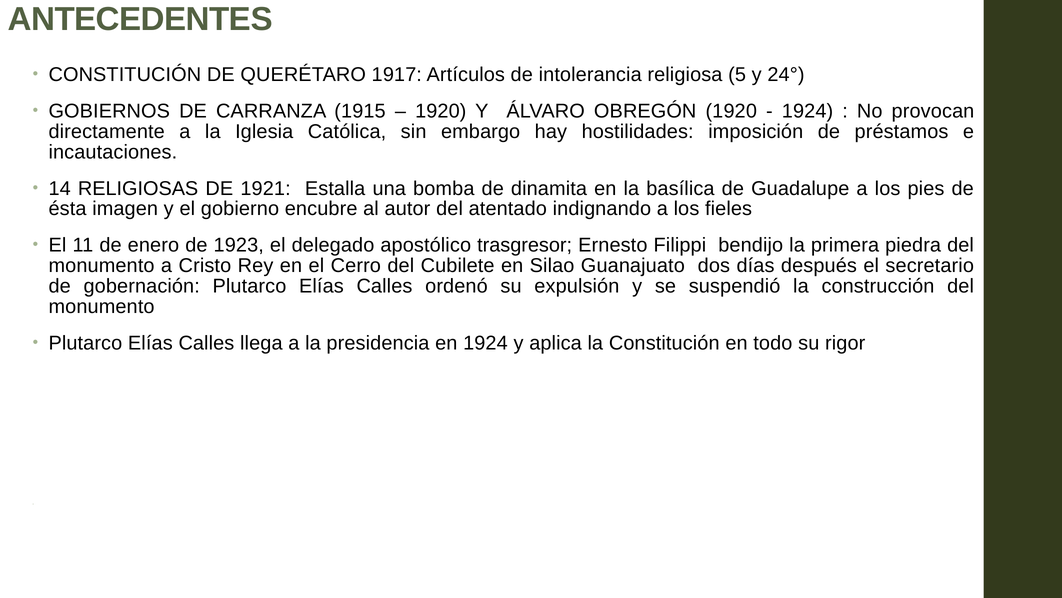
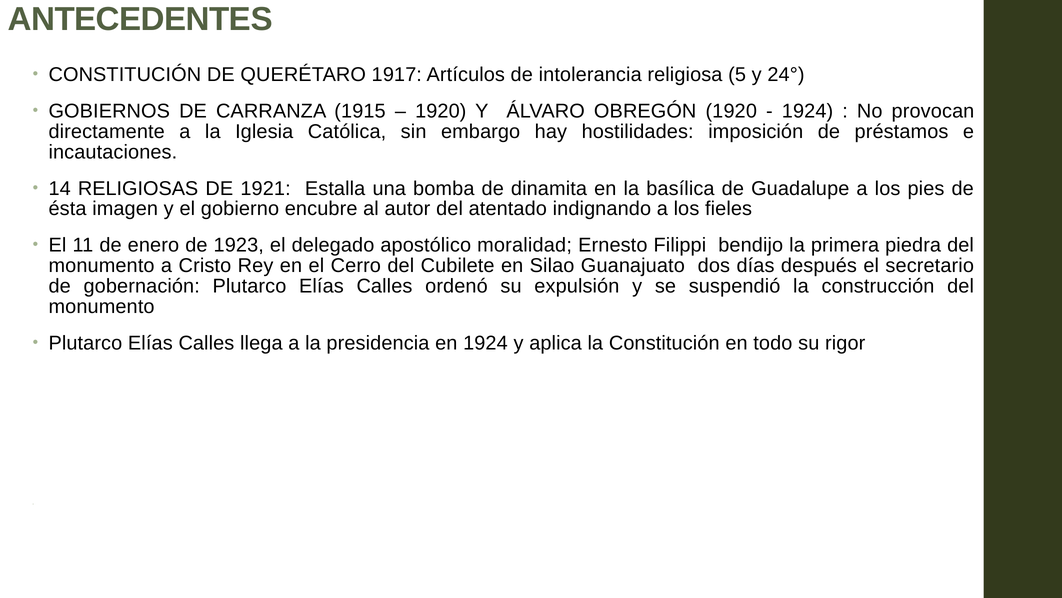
trasgresor: trasgresor -> moralidad (525, 245)
